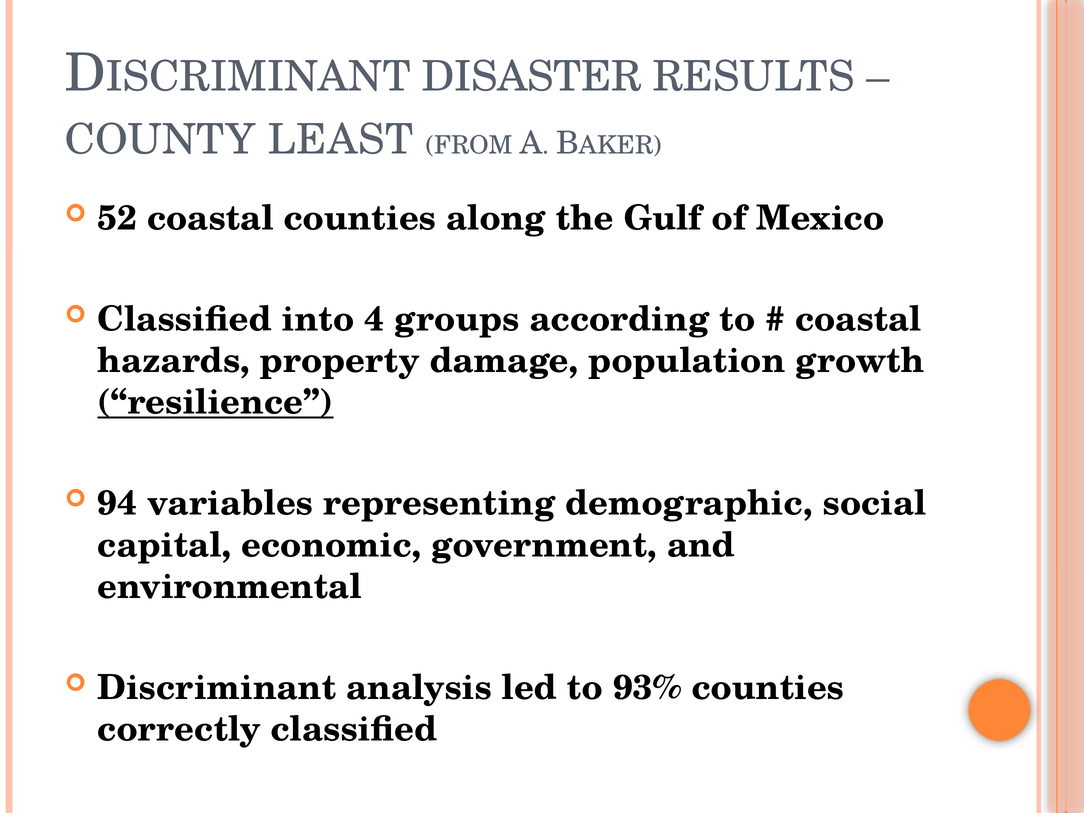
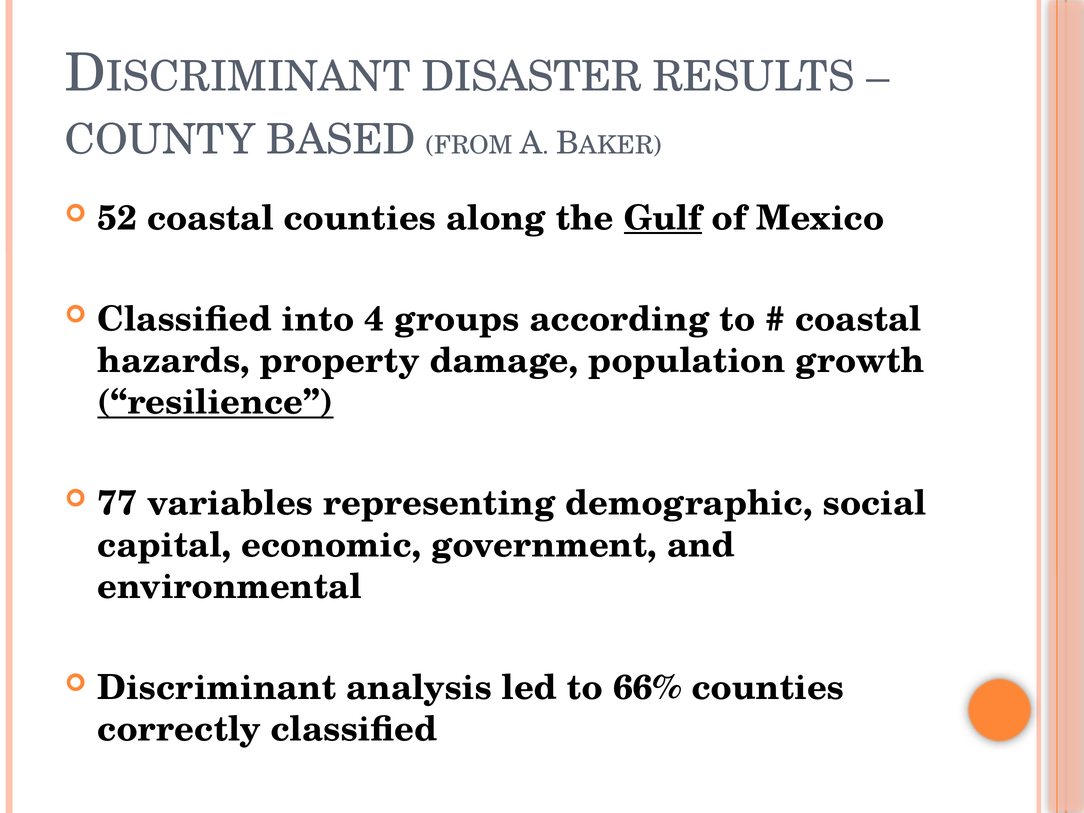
LEAST: LEAST -> BASED (341, 140)
Gulf underline: none -> present (663, 218)
94: 94 -> 77 (117, 504)
93%: 93% -> 66% (647, 688)
